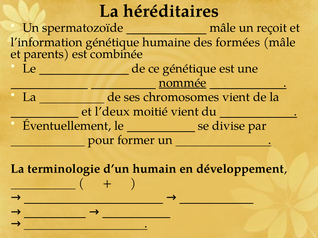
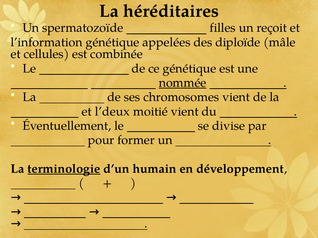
spermatozoïde mâle: mâle -> filles (223, 28)
humaine: humaine -> appelées (166, 42)
formées: formées -> diploïde (238, 42)
parents: parents -> cellules (46, 54)
terminologie underline: none -> present (64, 169)
